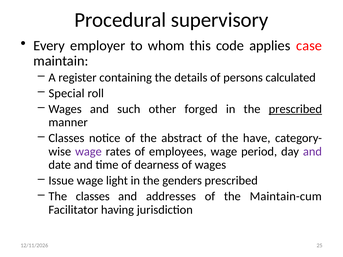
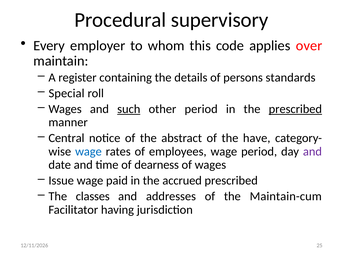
case: case -> over (309, 46)
calculated: calculated -> standards (291, 78)
such underline: none -> present (129, 109)
other forged: forged -> period (201, 109)
Classes: Classes -> Central (66, 138)
wage colour: purple -> blue (88, 152)
light: light -> paid (117, 181)
genders: genders -> accrued (182, 181)
